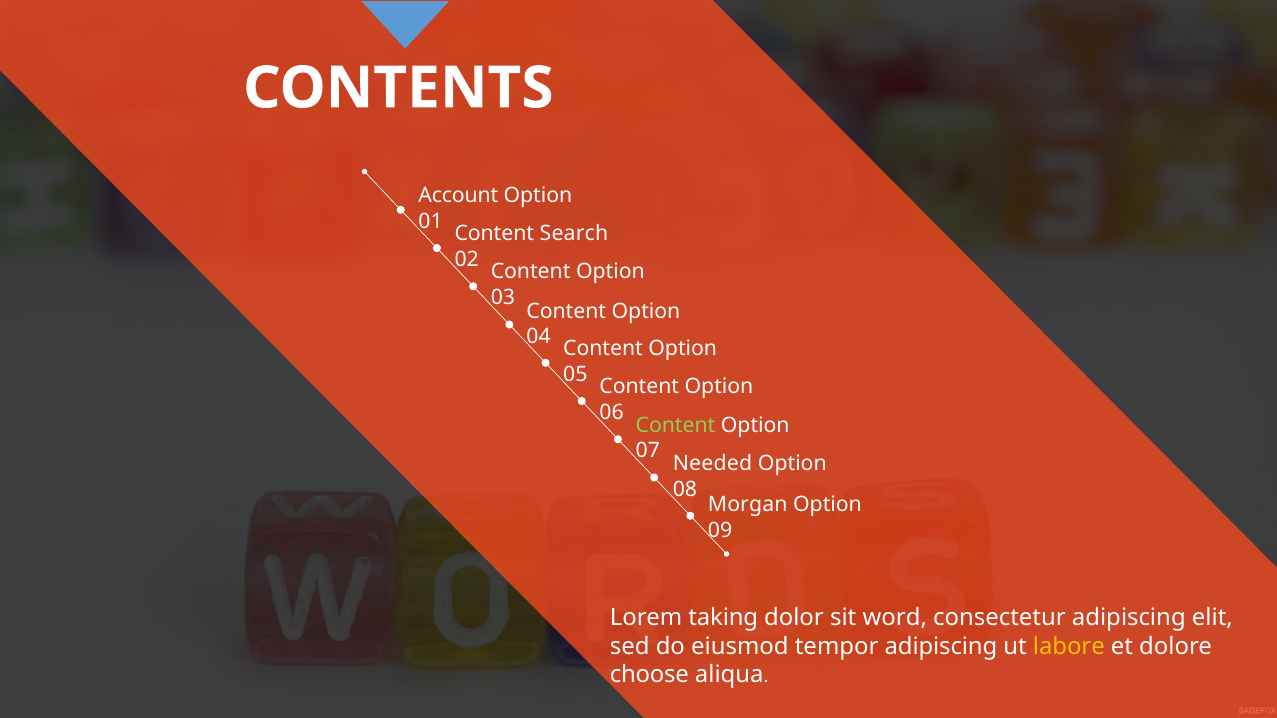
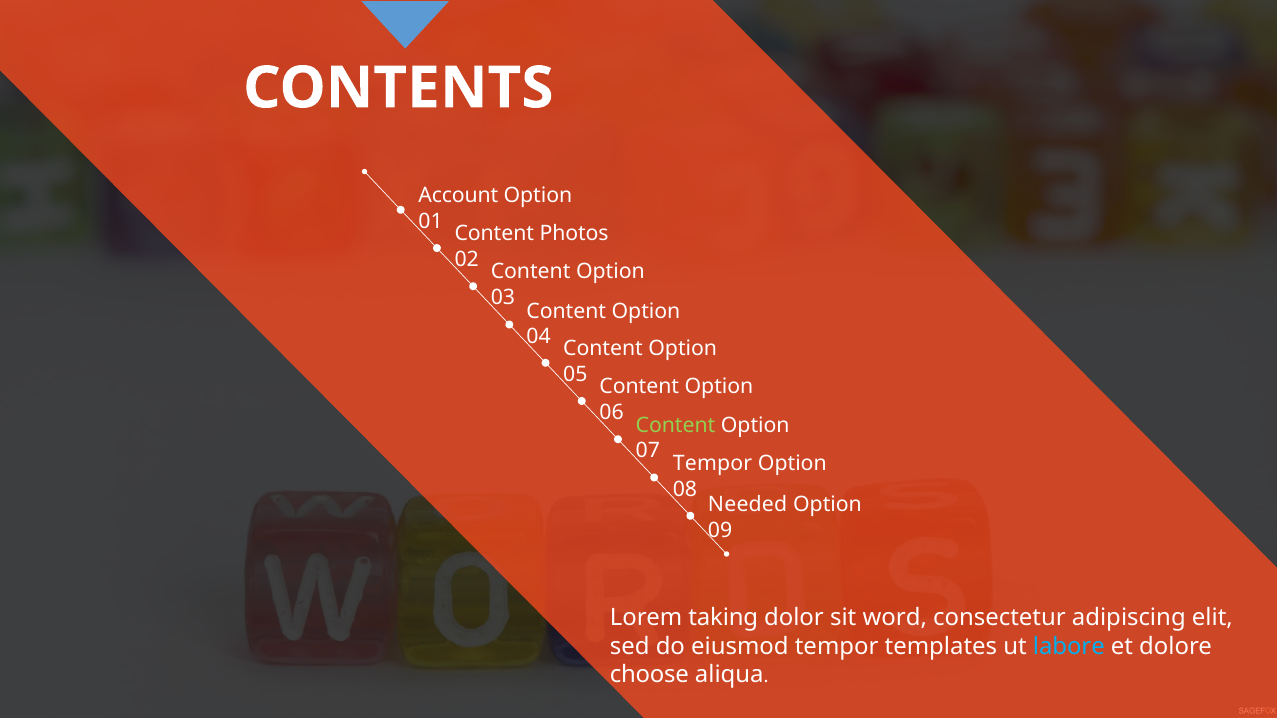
Search: Search -> Photos (574, 234)
Needed: Needed -> Tempor (713, 464)
Morgan: Morgan -> Needed (748, 505)
tempor adipiscing: adipiscing -> templates (941, 646)
labore colour: yellow -> light blue (1069, 646)
